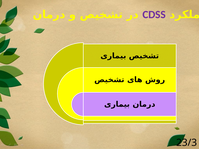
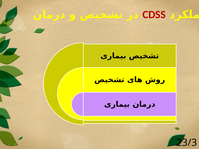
CDSS colour: purple -> red (154, 15)
